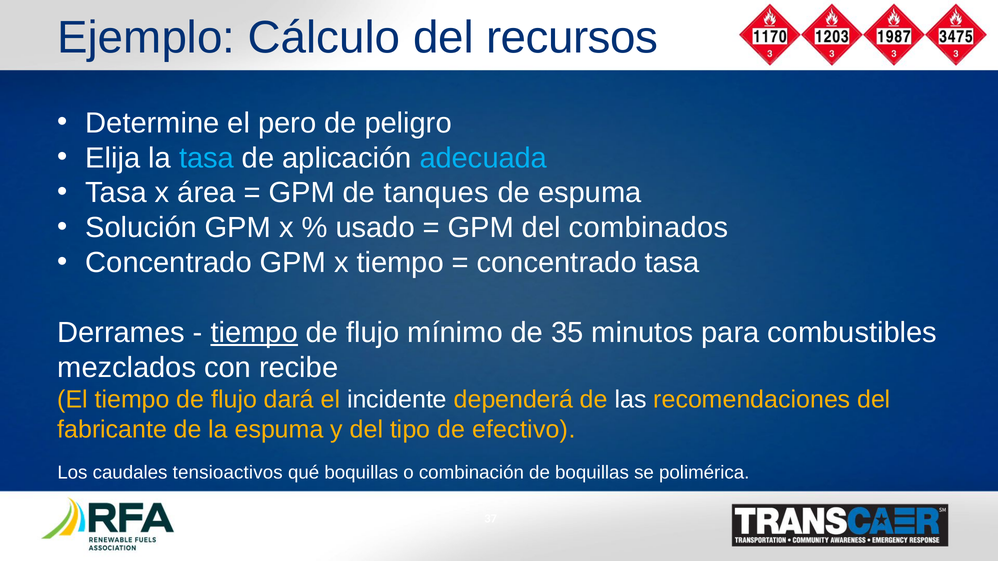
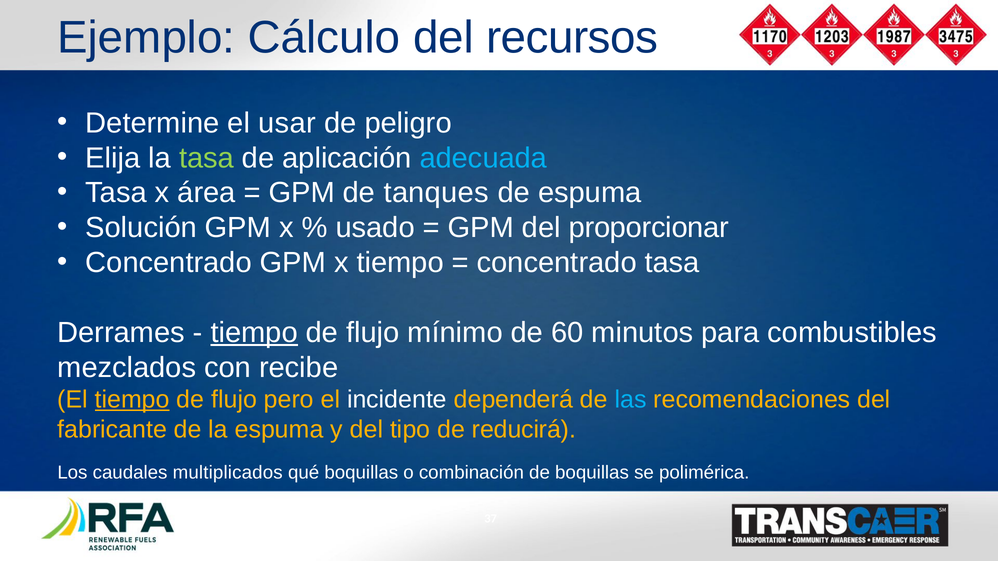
pero: pero -> usar (287, 123)
tasa colour: light blue -> light green (206, 158)
combinados: combinados -> proporcionar (649, 228)
35: 35 -> 60 (567, 333)
tiempo underline: none -> present (132, 400)
dará: dará -> pero (289, 400)
las colour: white -> light blue (631, 400)
efectivo: efectivo -> reducirá (524, 430)
tensioactivos: tensioactivos -> multiplicados (228, 473)
